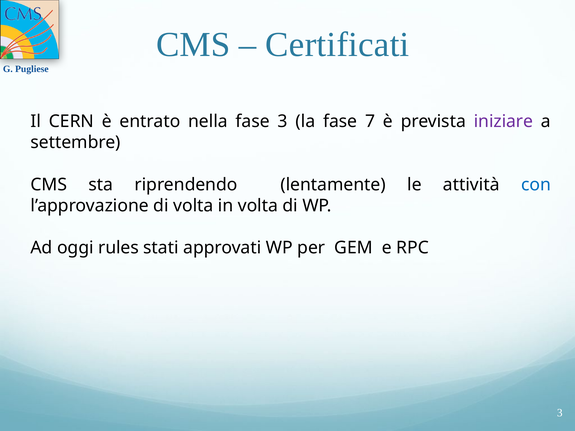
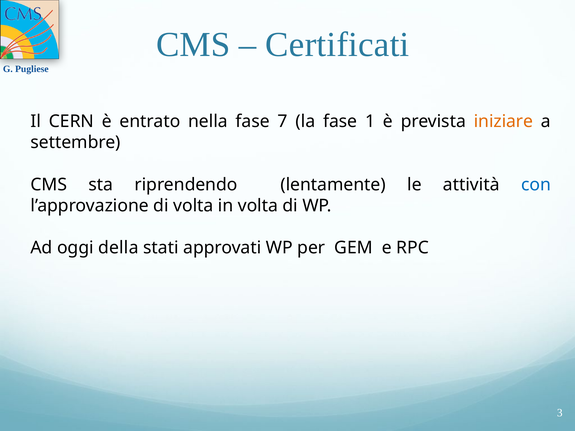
fase 3: 3 -> 7 (283, 122)
7: 7 -> 1 (370, 122)
iniziare colour: purple -> orange (503, 122)
rules: rules -> della (118, 248)
